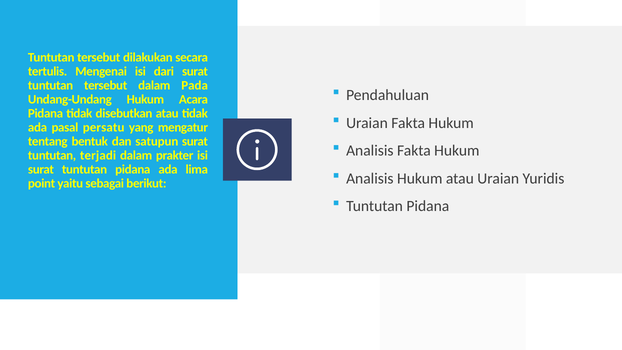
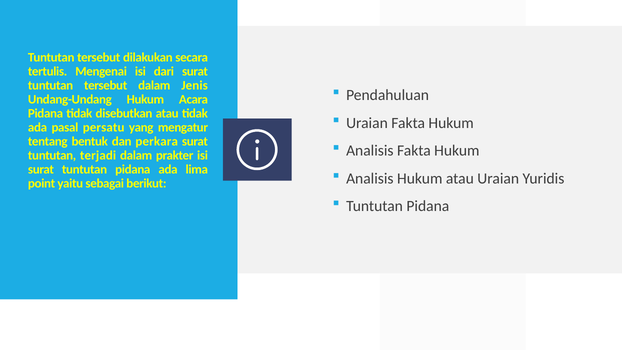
Pada: Pada -> Jenis (195, 85)
satupun: satupun -> perkara (157, 141)
